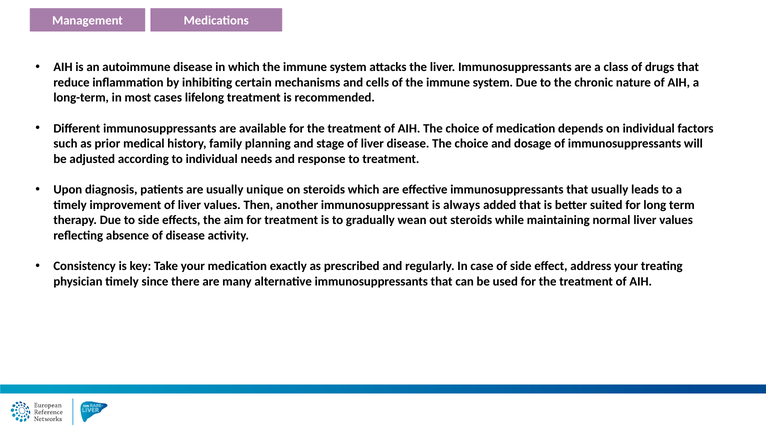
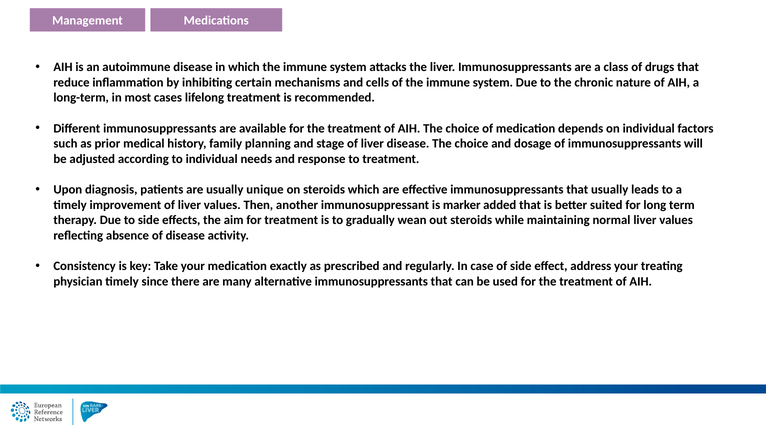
always: always -> marker (462, 205)
